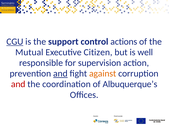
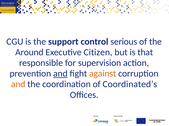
CGU underline: present -> none (15, 42)
actions: actions -> serious (124, 42)
Mutual: Mutual -> Around (29, 53)
well: well -> that (145, 53)
and colour: red -> orange (18, 85)
Albuquerque’s: Albuquerque’s -> Coordinated’s (130, 85)
